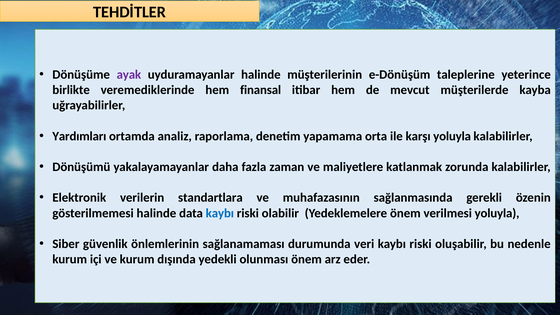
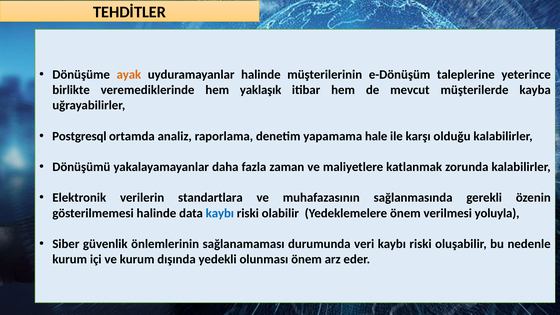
ayak colour: purple -> orange (129, 75)
finansal: finansal -> yaklaşık (261, 90)
Yardımları: Yardımları -> Postgresql (79, 136)
orta: orta -> hale (376, 136)
karşı yoluyla: yoluyla -> olduğu (452, 136)
